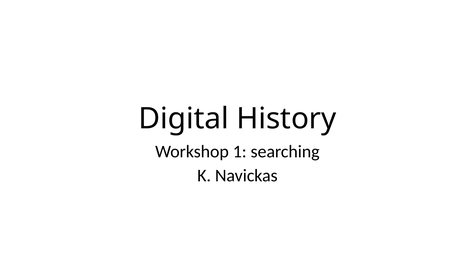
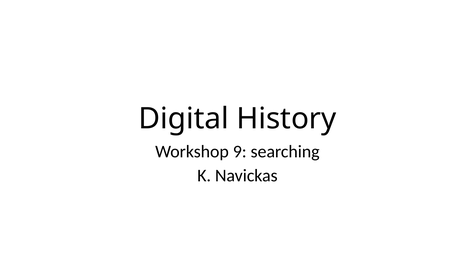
1: 1 -> 9 (240, 152)
